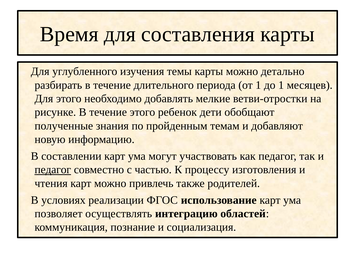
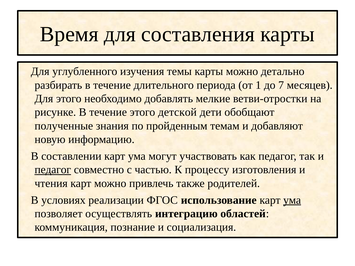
до 1: 1 -> 7 (281, 85)
ребенок: ребенок -> детской (177, 112)
ума underline: none -> present (292, 200)
